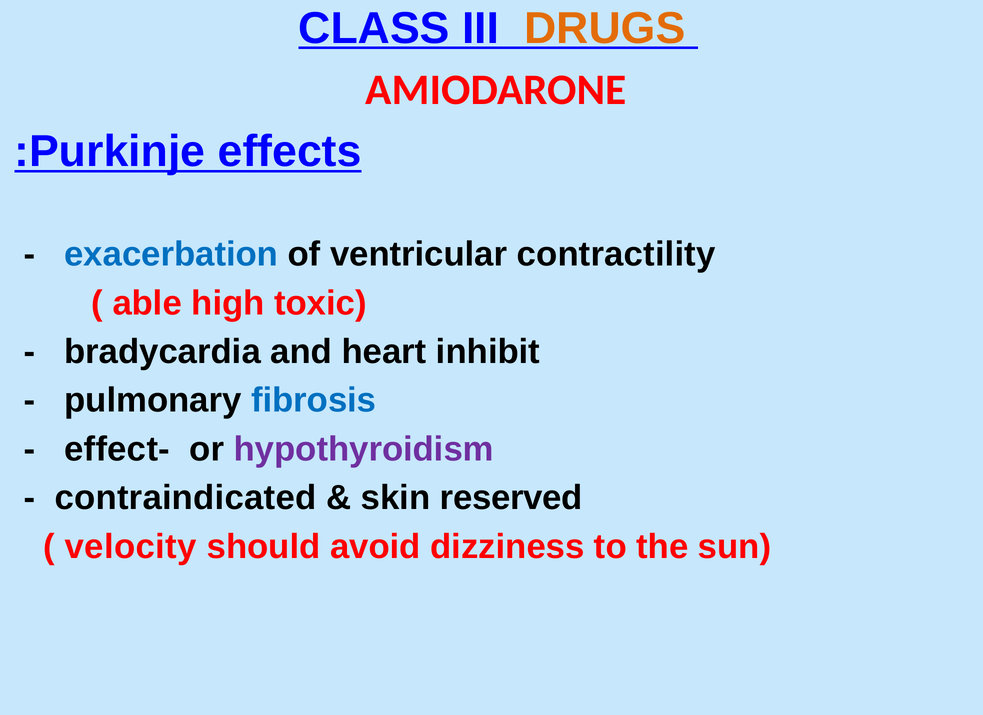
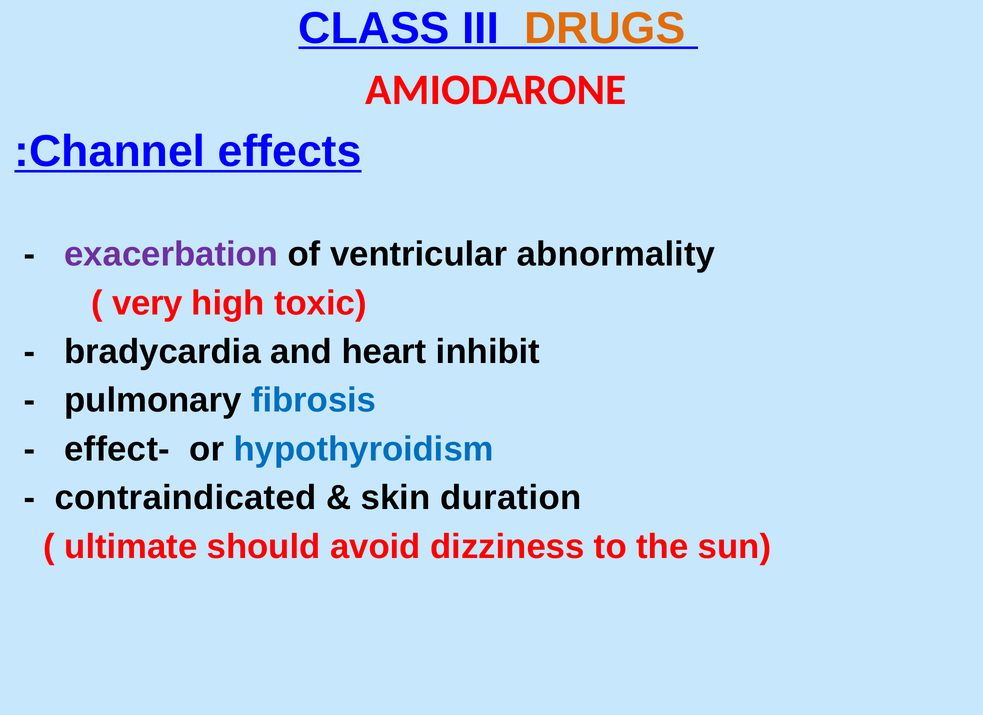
Purkinje: Purkinje -> Channel (117, 152)
exacerbation colour: blue -> purple (171, 254)
contractility: contractility -> abnormality (616, 254)
able: able -> very (147, 303)
hypothyroidism colour: purple -> blue (364, 449)
reserved: reserved -> duration (511, 498)
velocity: velocity -> ultimate (131, 546)
